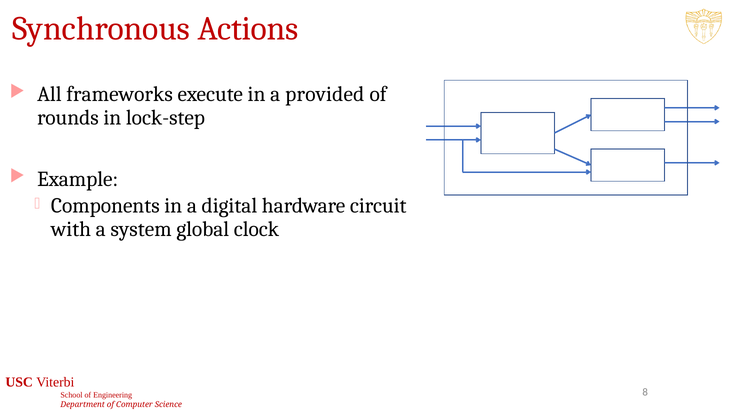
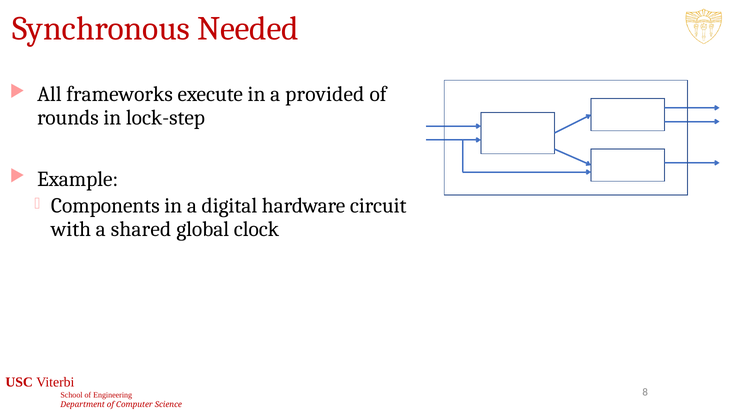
Actions: Actions -> Needed (248, 29)
system: system -> shared (141, 229)
